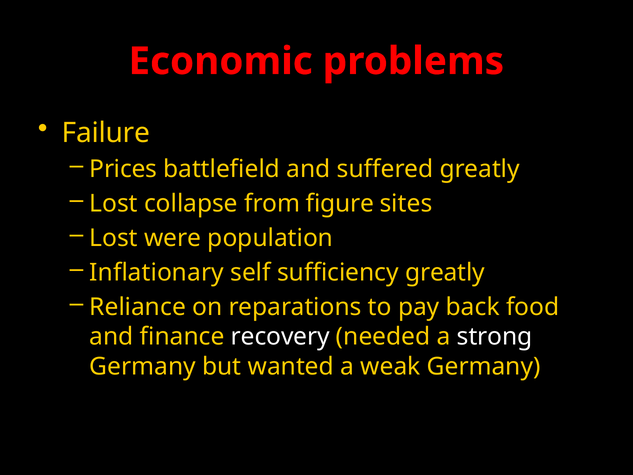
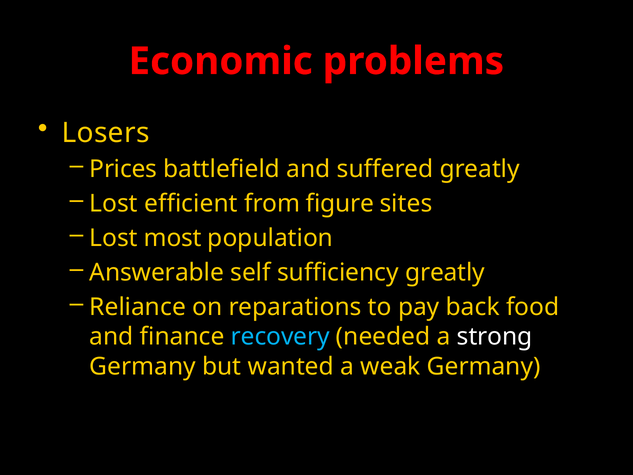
Failure: Failure -> Losers (106, 133)
collapse: collapse -> efficient (191, 204)
were: were -> most (173, 238)
Inflationary: Inflationary -> Answerable (157, 273)
recovery colour: white -> light blue (280, 337)
